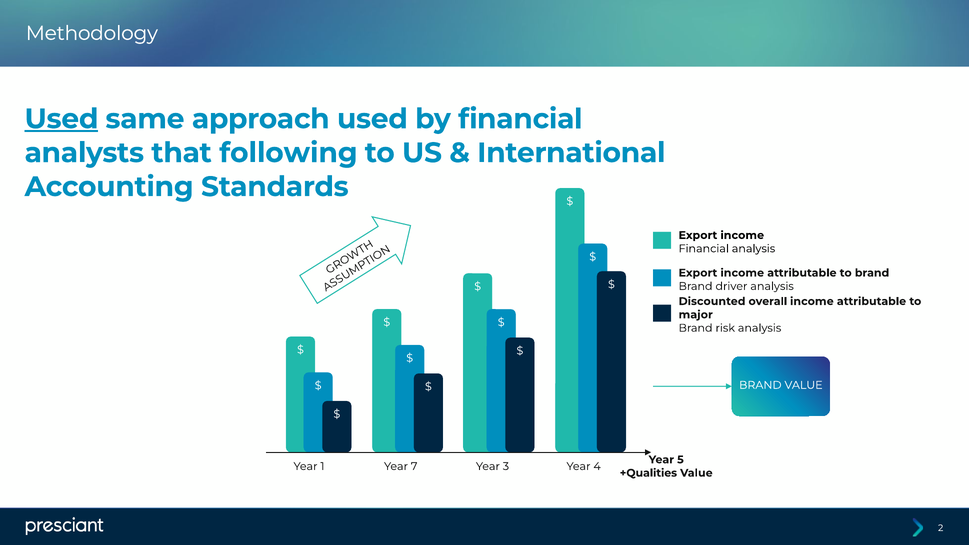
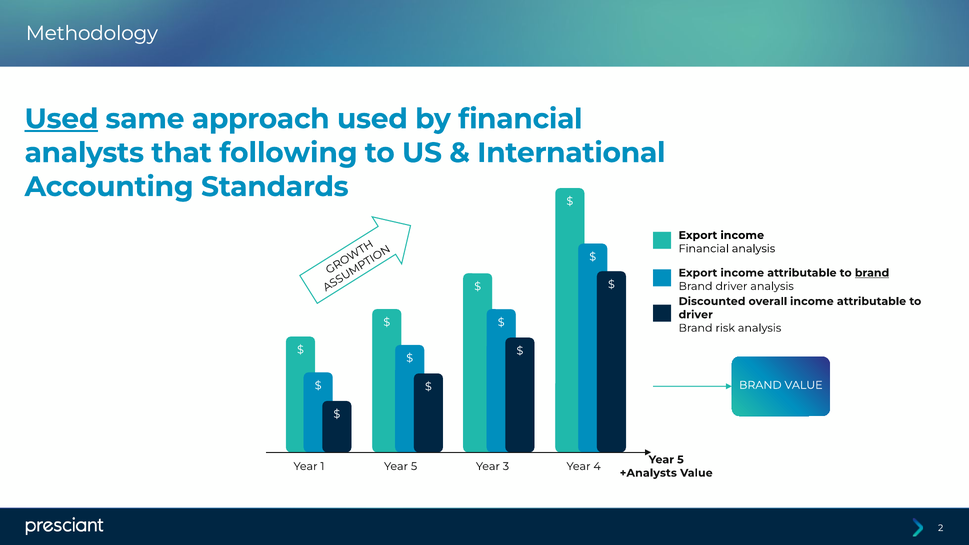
brand underline: none -> present (872, 273)
major: major -> driver (696, 315)
7: 7 -> 5 (414, 466)
+Qualities: +Qualities -> +Analysts (648, 473)
